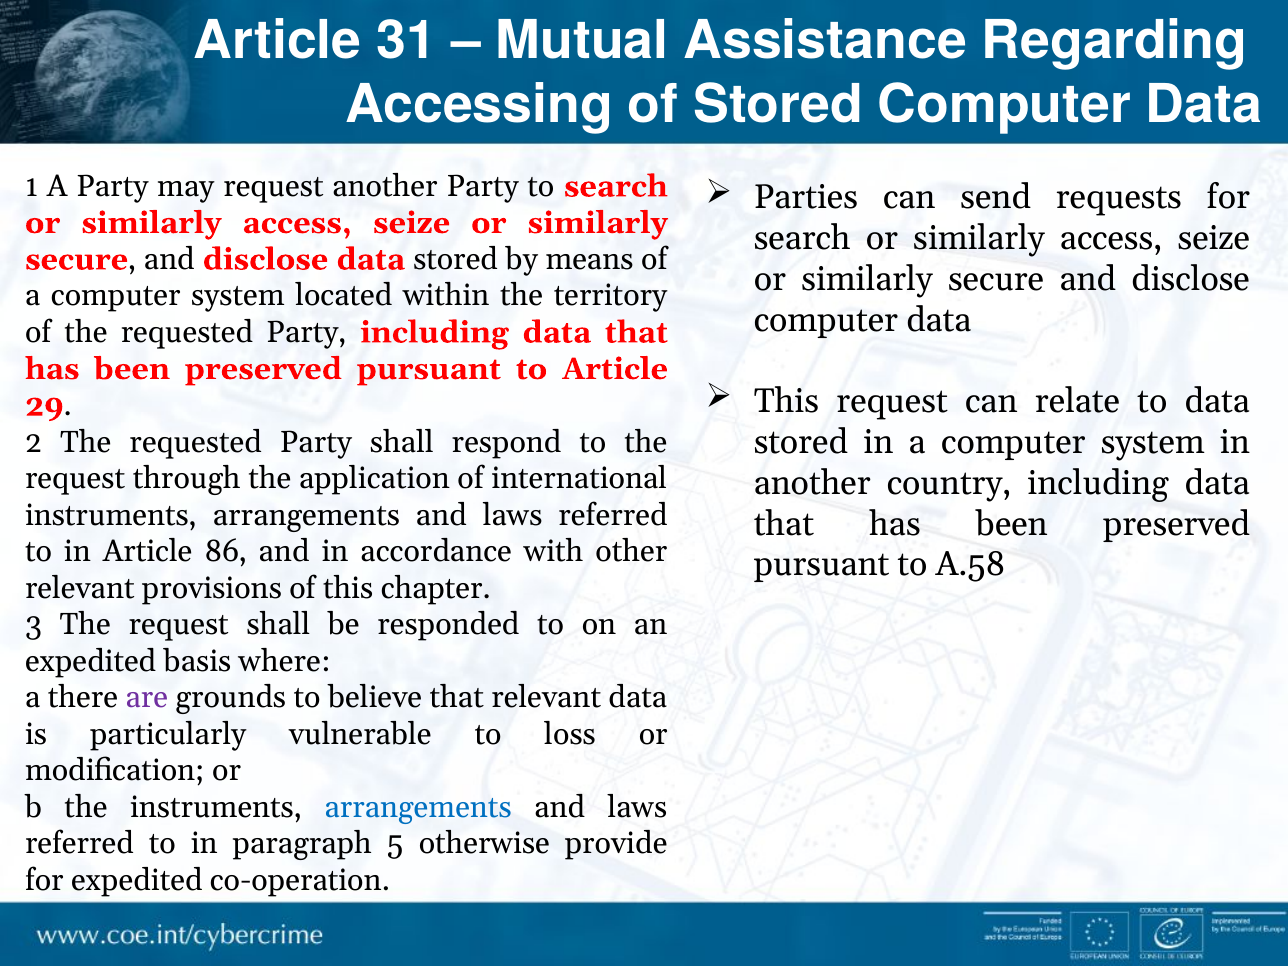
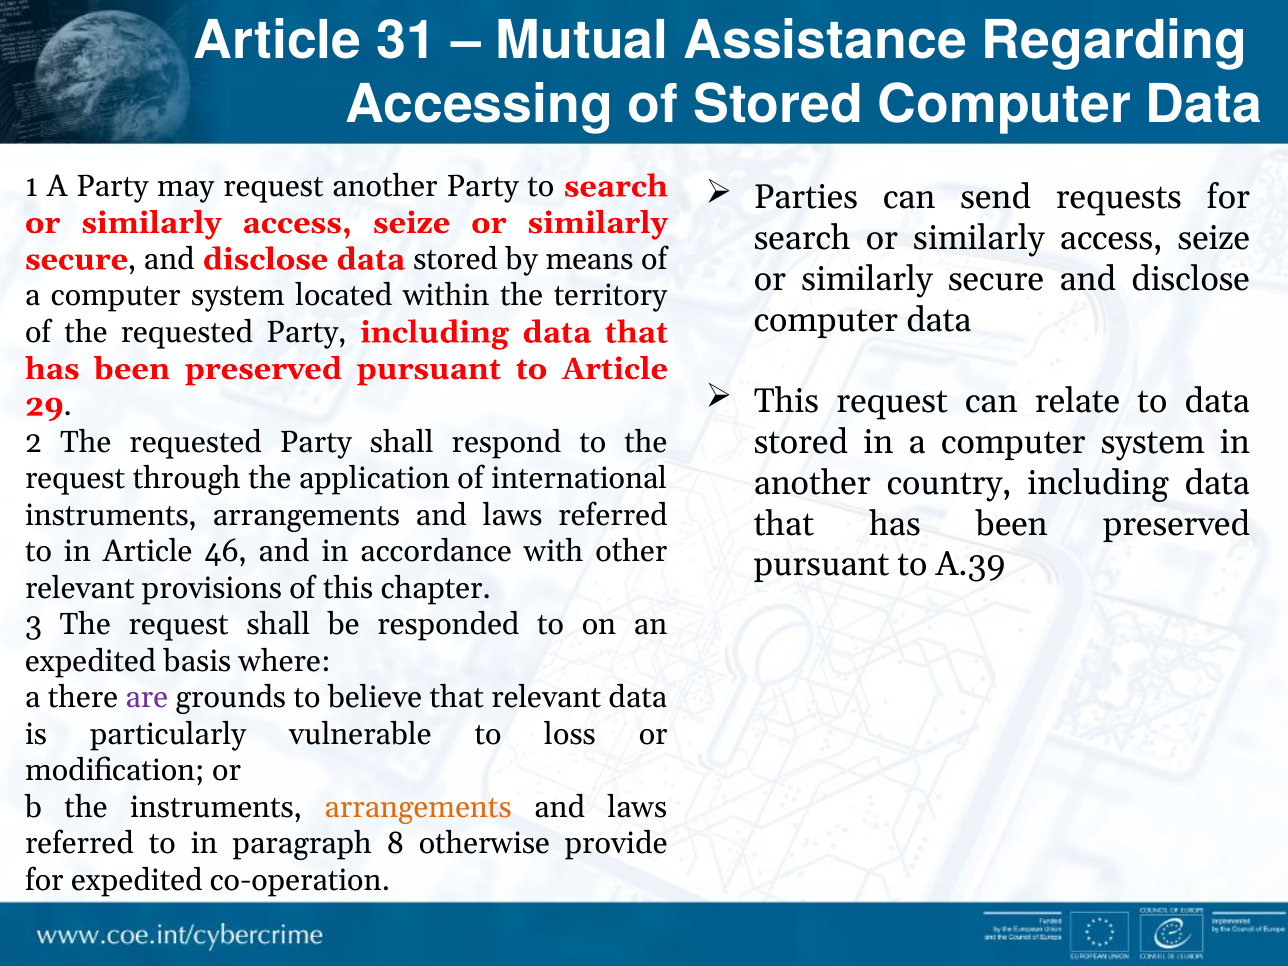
86: 86 -> 46 (226, 552)
A.58: A.58 -> A.39 (971, 565)
arrangements colour: blue -> orange (418, 807)
5: 5 -> 8 (395, 844)
